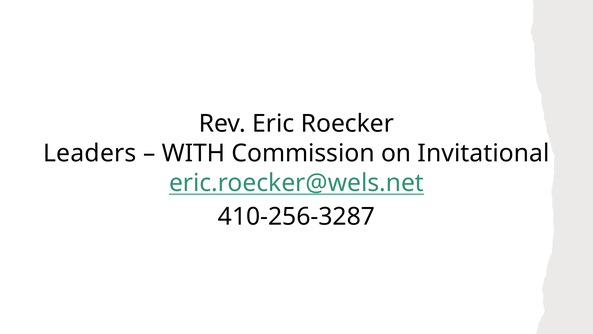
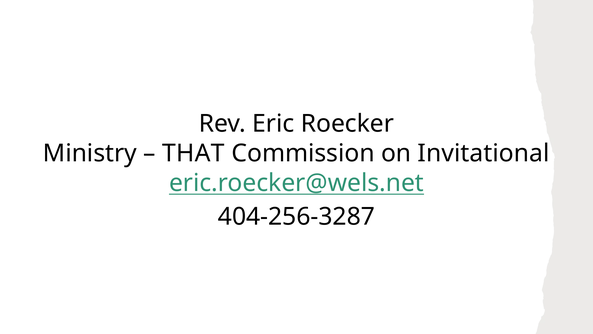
Leaders: Leaders -> Ministry (90, 153)
WITH: WITH -> THAT (193, 153)
410-256-3287: 410-256-3287 -> 404-256-3287 (296, 216)
